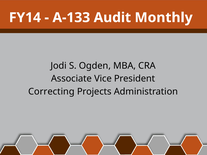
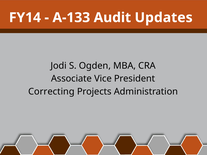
Monthly: Monthly -> Updates (164, 18)
